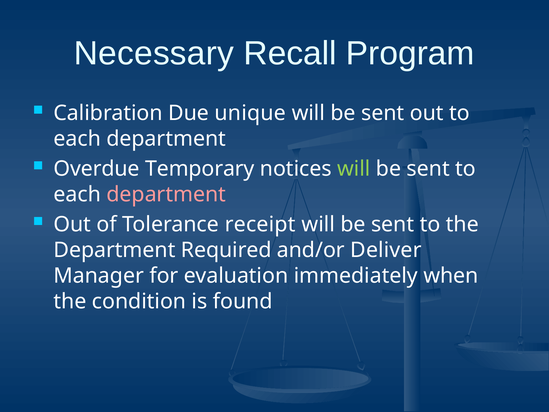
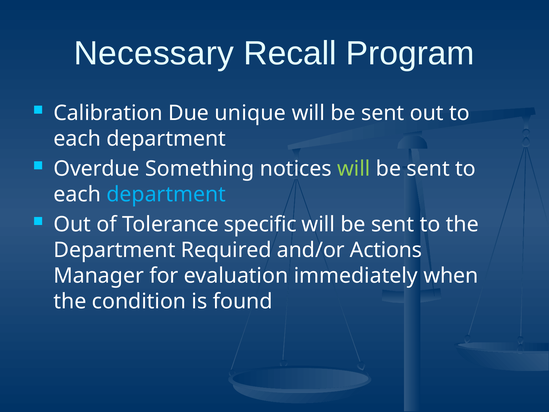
Temporary: Temporary -> Something (200, 169)
department colour: pink -> light blue (166, 194)
receipt: receipt -> specific (260, 224)
Deliver: Deliver -> Actions (386, 250)
